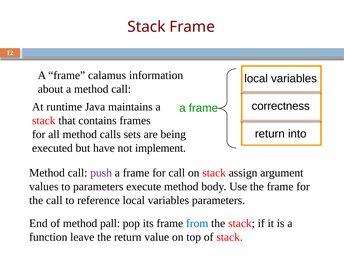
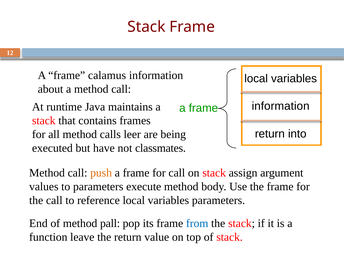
correctness: correctness -> information (281, 106)
sets: sets -> leer (132, 134)
implement: implement -> classmates (160, 148)
push colour: purple -> orange (101, 173)
